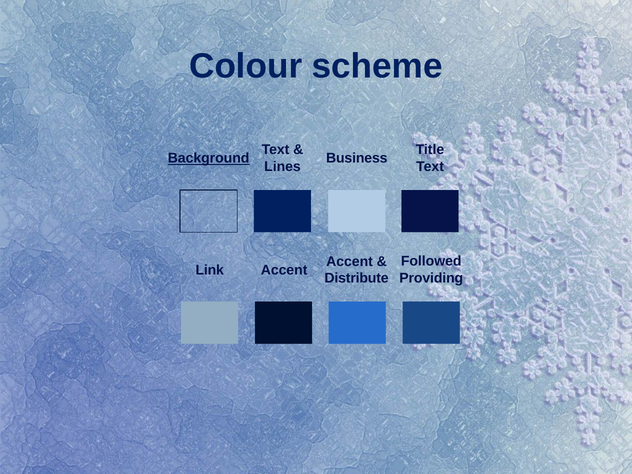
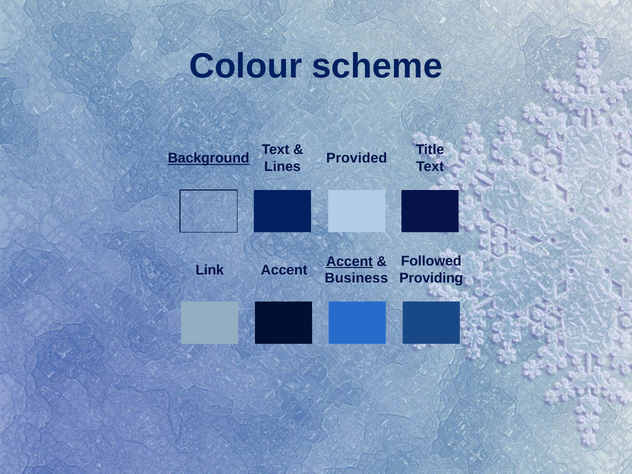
Business: Business -> Provided (357, 158)
Accent underline: none -> present (350, 261)
Distribute: Distribute -> Business (356, 278)
